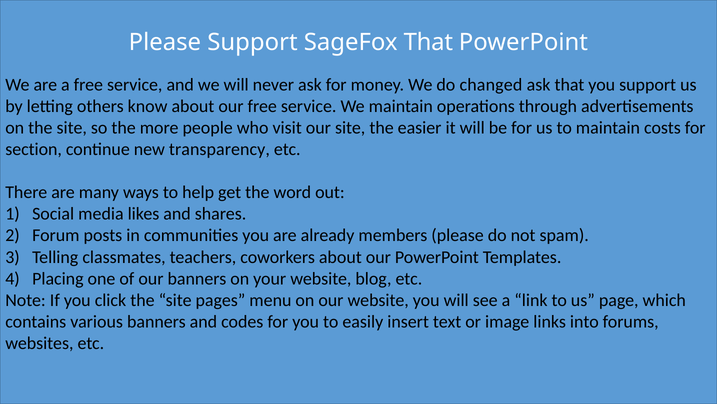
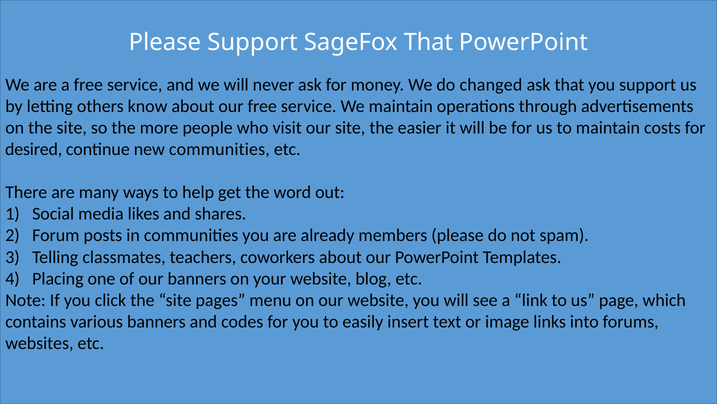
section: section -> desired (34, 149)
new transparency: transparency -> communities (219, 149)
